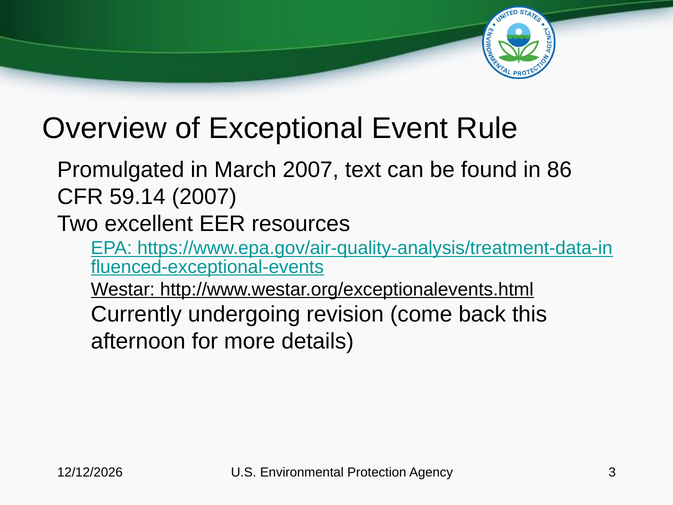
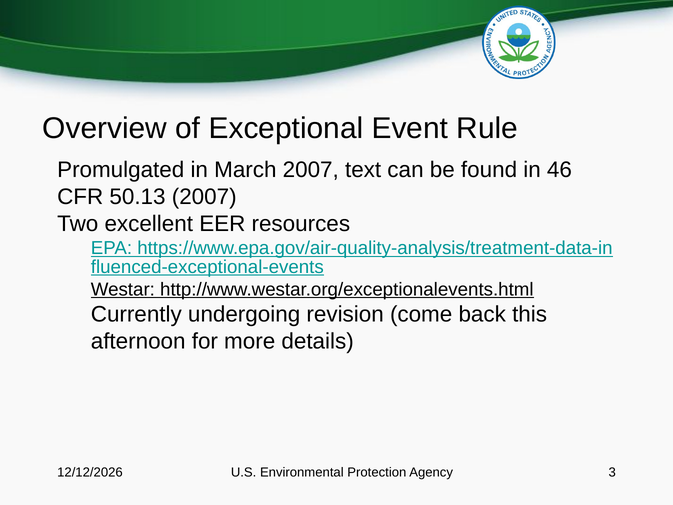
86: 86 -> 46 (559, 170)
59.14: 59.14 -> 50.13 (138, 197)
